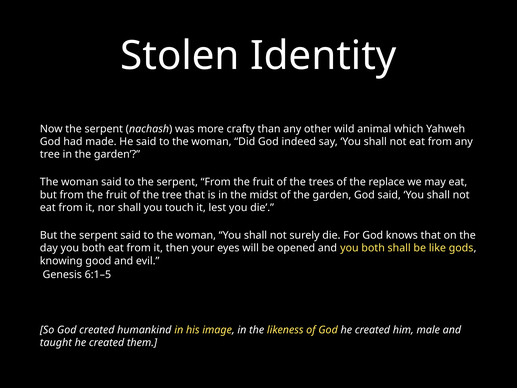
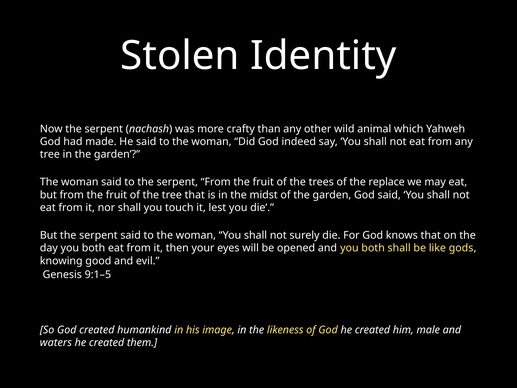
6:1–5: 6:1–5 -> 9:1–5 (98, 274)
taught: taught -> waters (56, 342)
